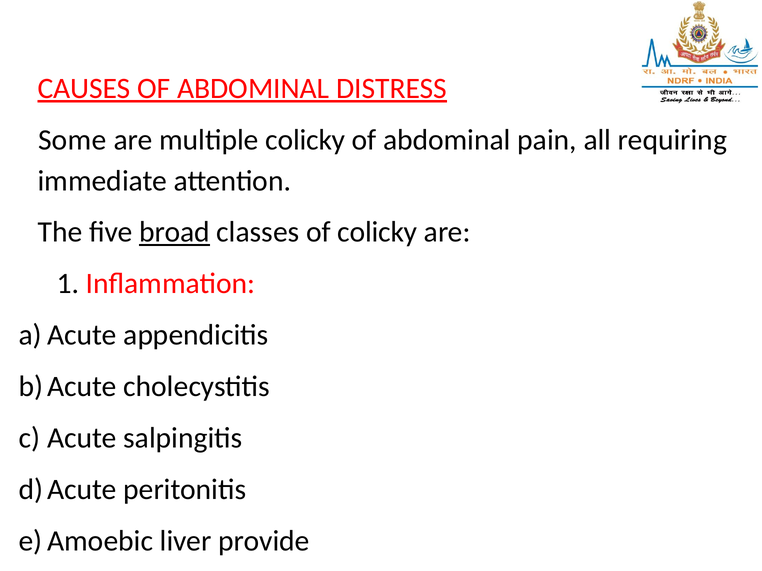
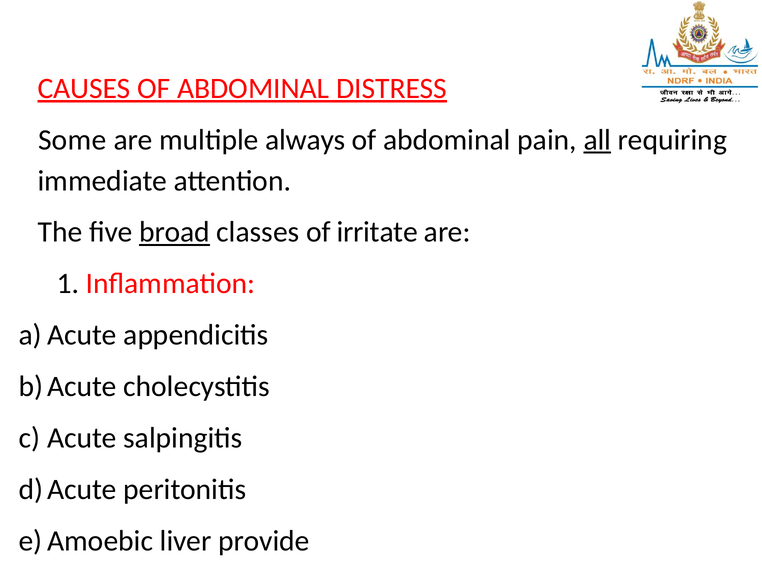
multiple colicky: colicky -> always (305, 140)
all underline: none -> present (597, 140)
of colicky: colicky -> irritate (377, 232)
